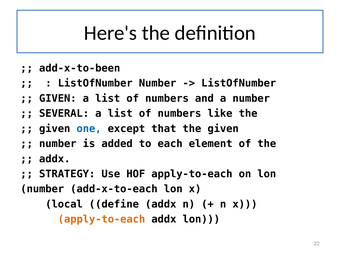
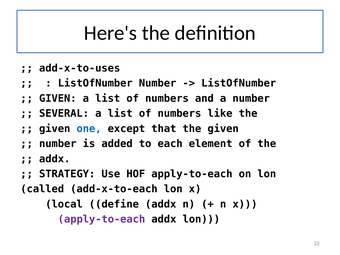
add-x-to-been: add-x-to-been -> add-x-to-uses (80, 68)
number: number -> called (42, 189)
apply-to-each colour: orange -> purple (102, 219)
